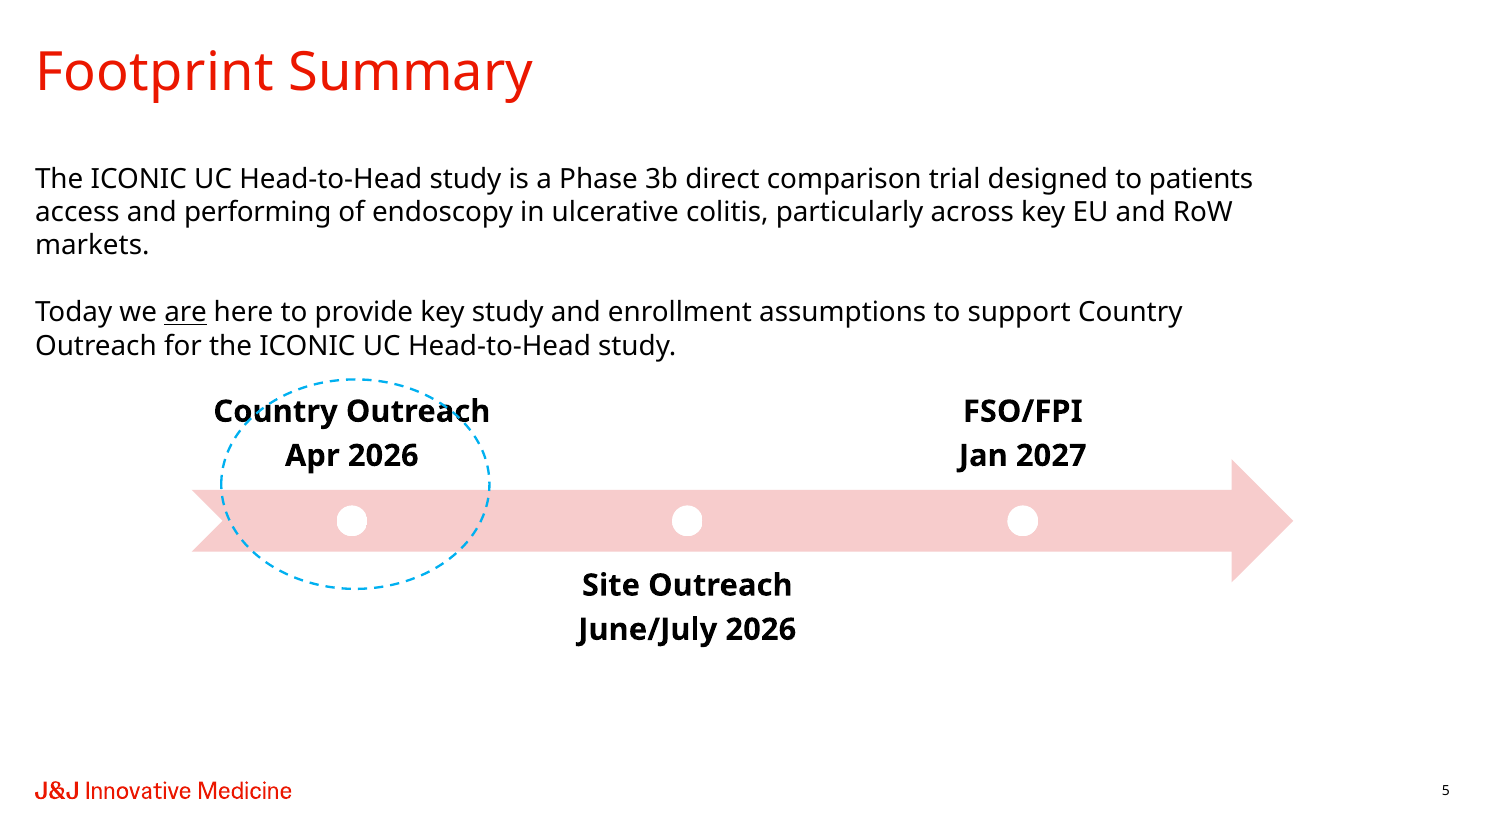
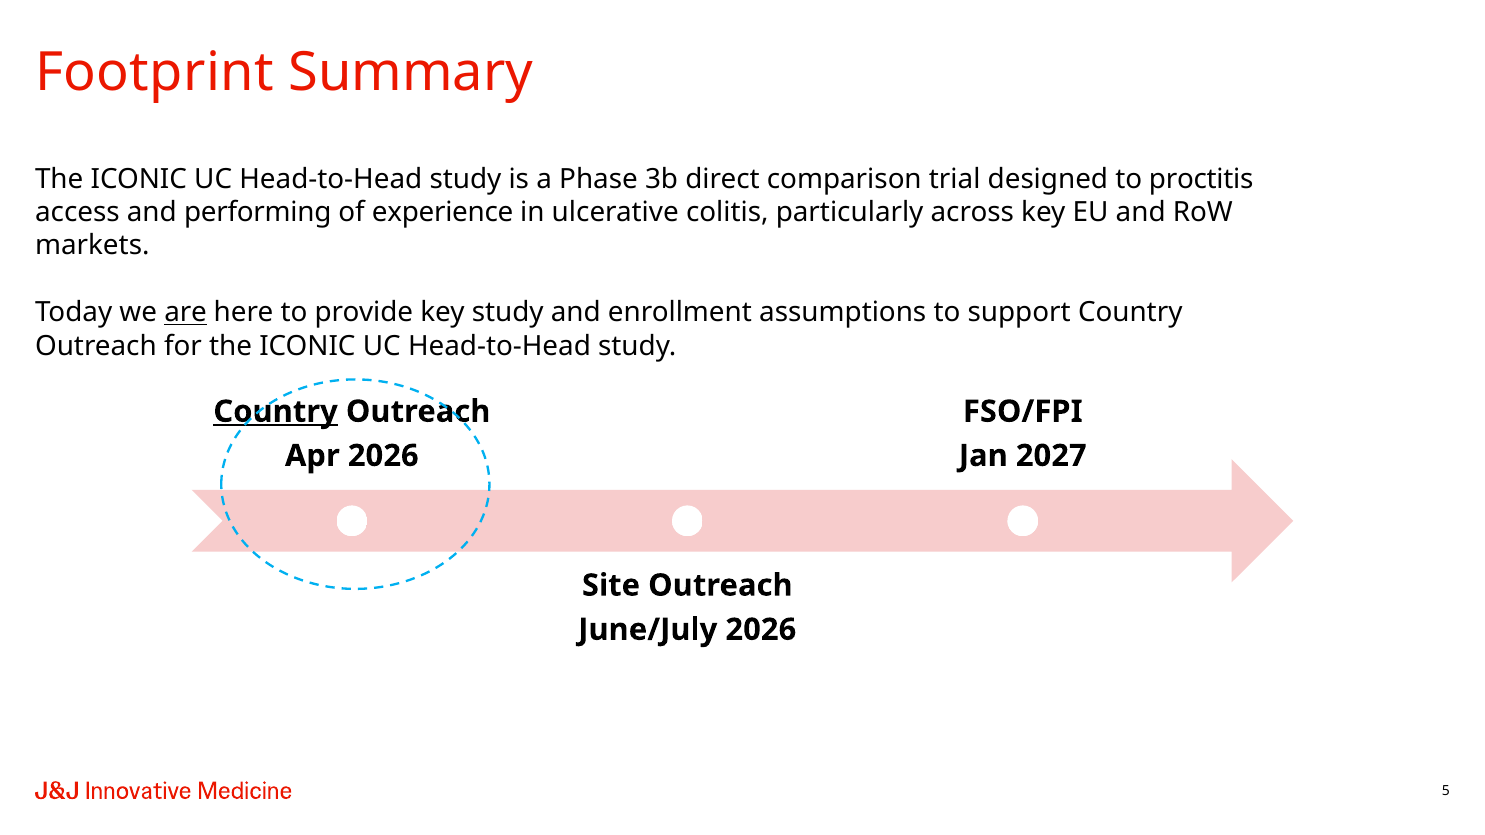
patients: patients -> proctitis (1201, 179)
endoscopy: endoscopy -> experience (443, 212)
Country underline: none -> present (276, 412)
